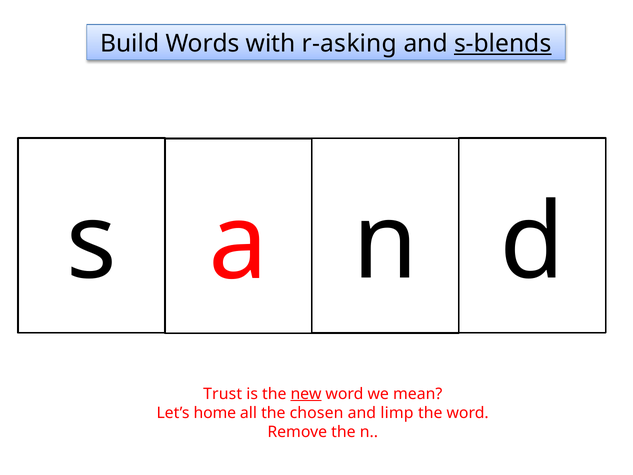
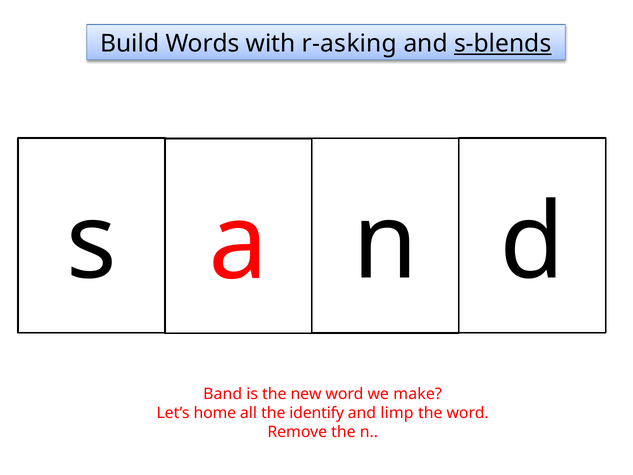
Trust: Trust -> Band (223, 394)
new underline: present -> none (306, 394)
mean: mean -> make (418, 394)
chosen: chosen -> identify (317, 413)
